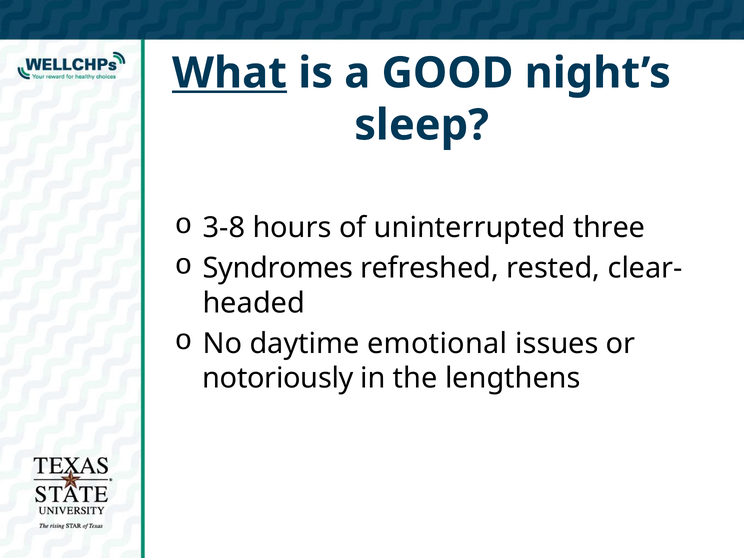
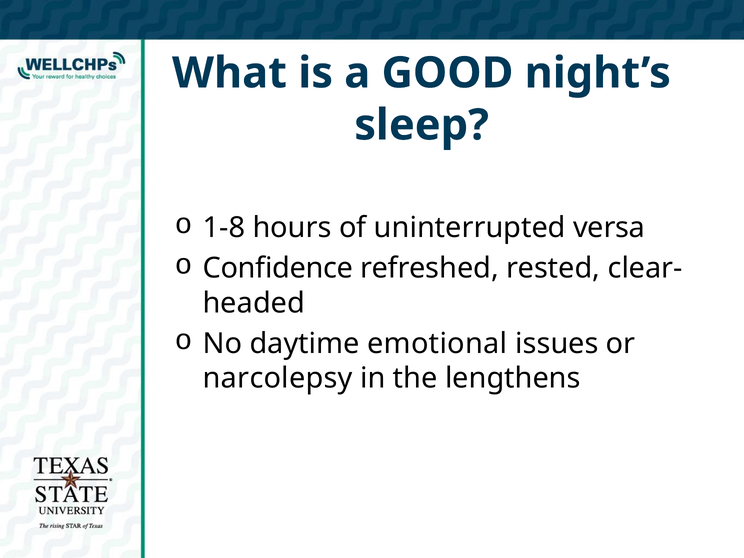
What underline: present -> none (230, 73)
3-8: 3-8 -> 1-8 (224, 228)
three: three -> versa (609, 228)
Syndromes: Syndromes -> Confidence (278, 268)
notoriously: notoriously -> narcolepsy (278, 378)
